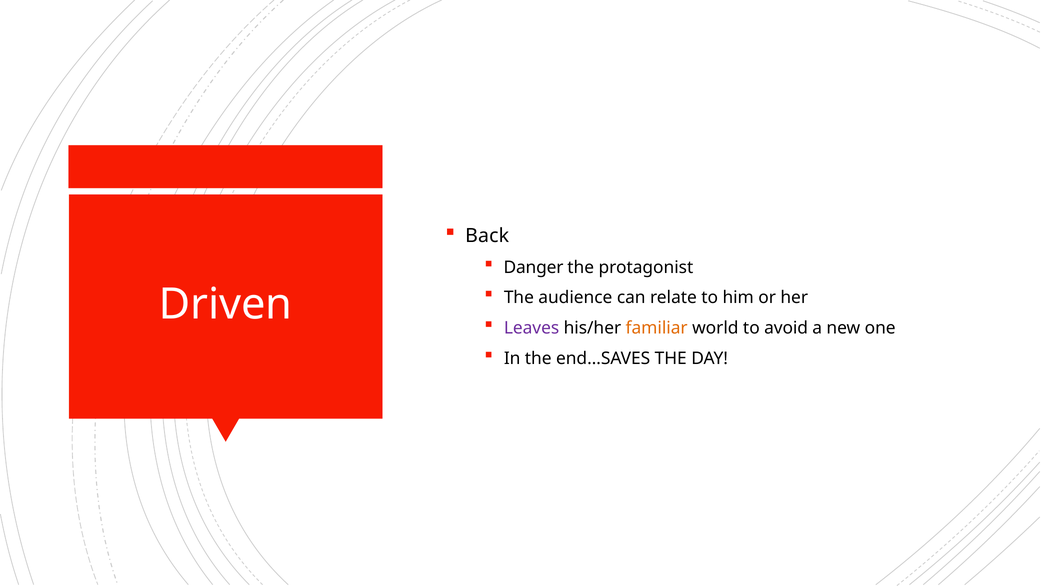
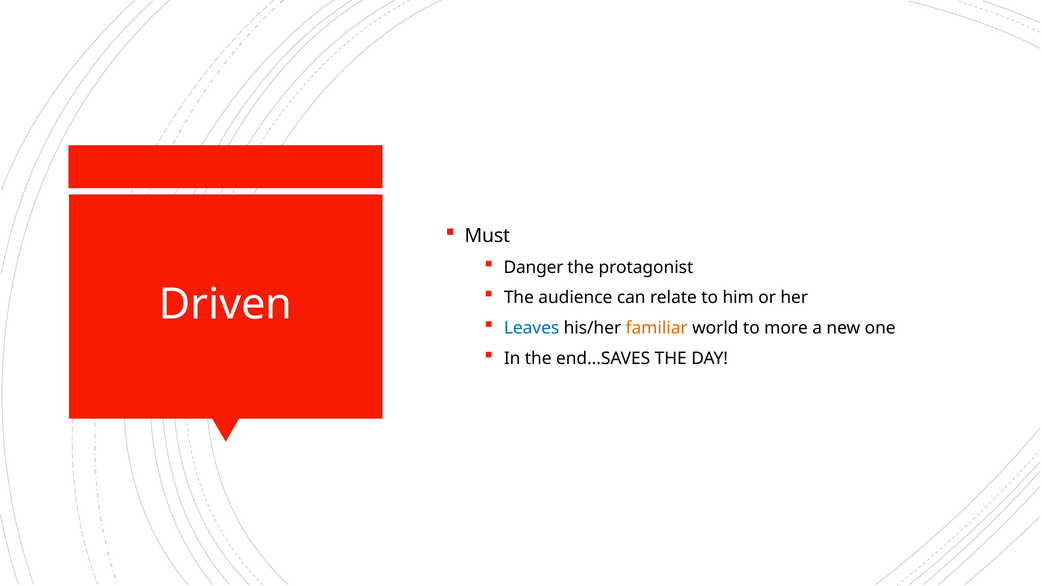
Back: Back -> Must (487, 236)
Leaves colour: purple -> blue (532, 328)
avoid: avoid -> more (786, 328)
